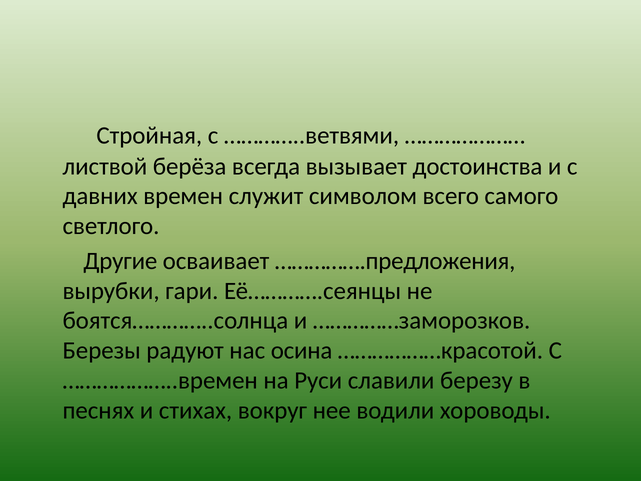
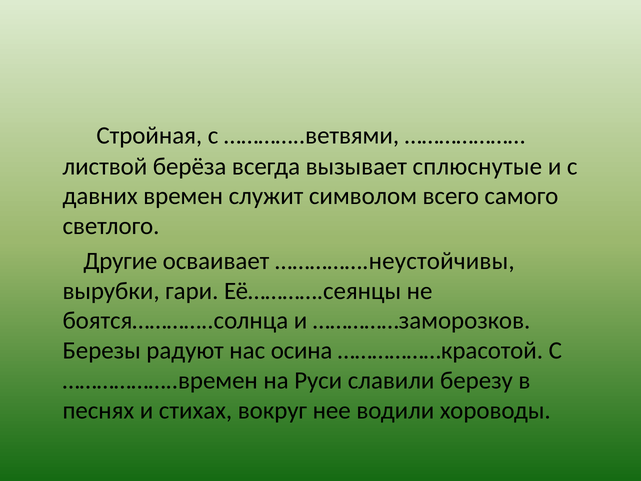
достоинства: достоинства -> сплюснутые (477, 166)
…………….предложения: …………….предложения -> …………….неустойчивы (395, 261)
